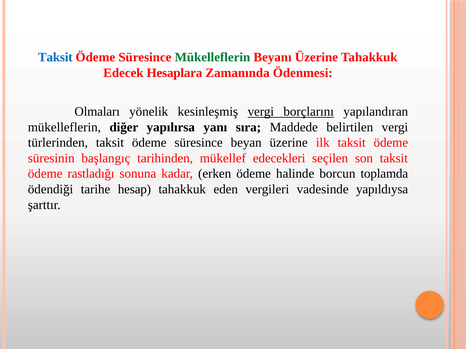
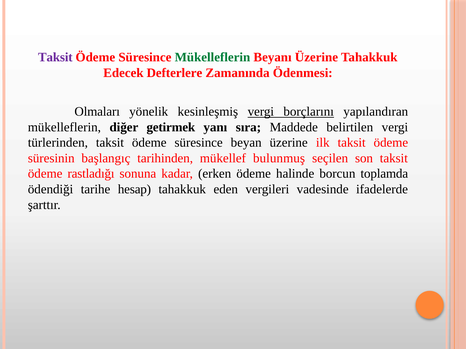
Taksit colour: blue -> purple (55, 57)
Hesaplara: Hesaplara -> Defterlere (174, 73)
yapılırsa: yapılırsa -> getirmek (171, 127)
edecekleri: edecekleri -> bulunmuş (279, 158)
yapıldıysa: yapıldıysa -> ifadelerde (382, 190)
